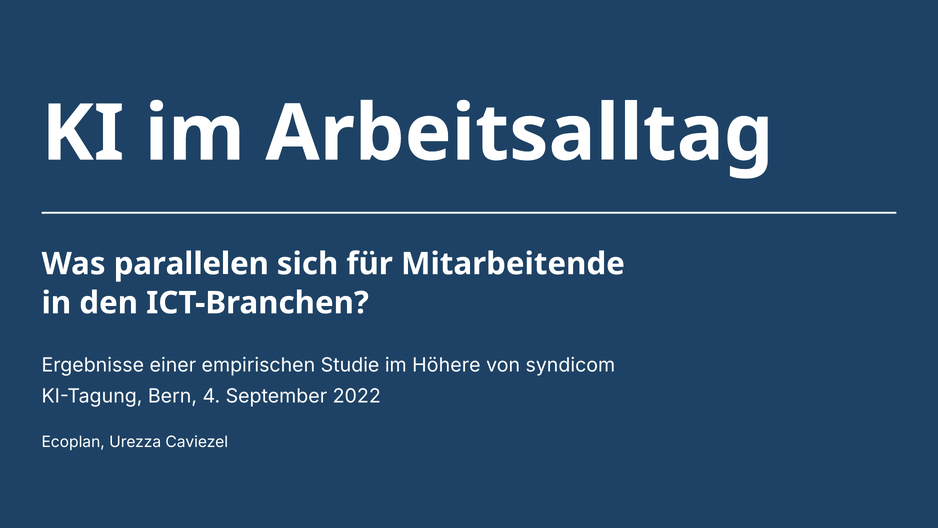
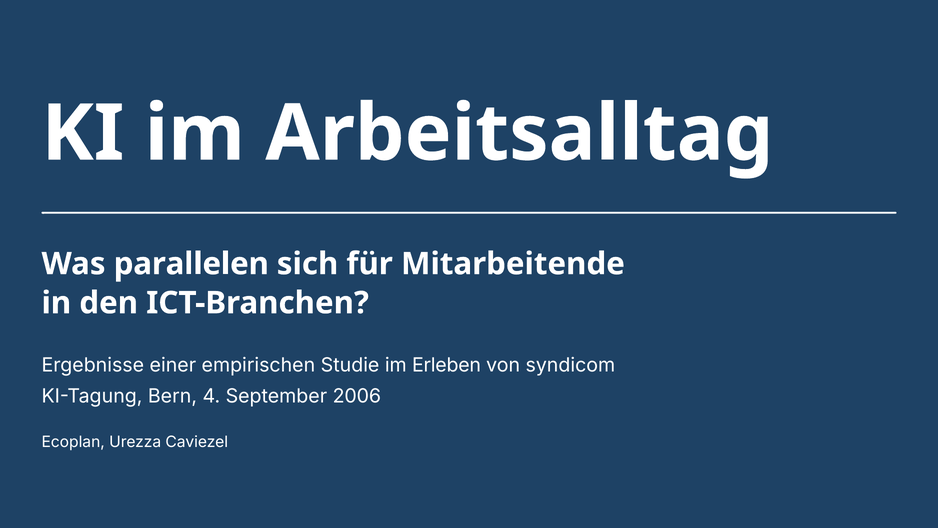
Höhere: Höhere -> Erleben (447, 365)
2022: 2022 -> 2006 (357, 396)
